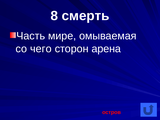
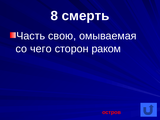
мире: мире -> свою (62, 36)
арена: арена -> раком (106, 49)
